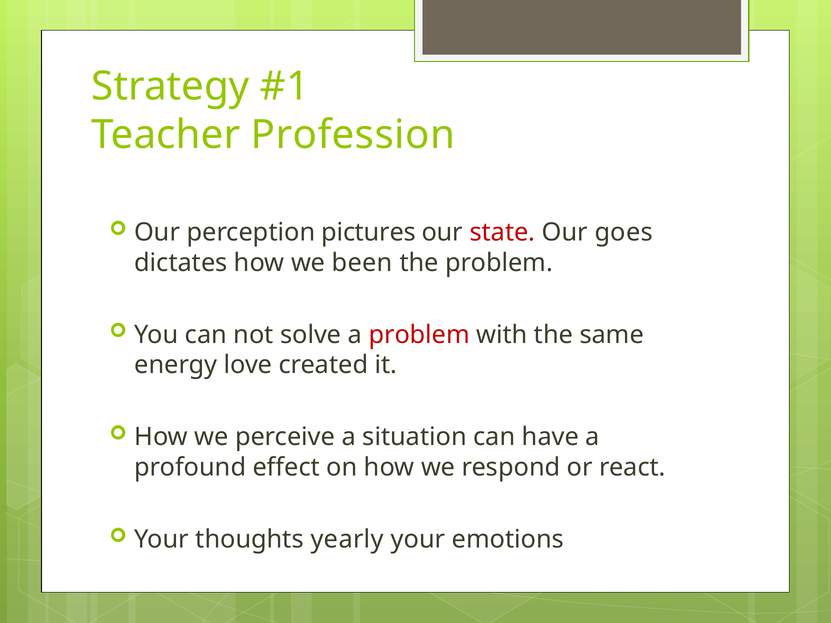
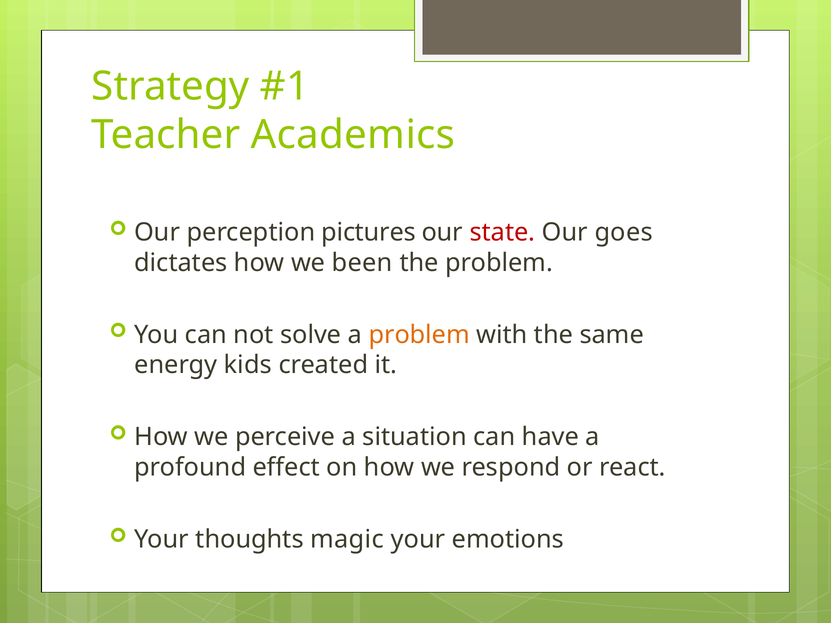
Profession: Profession -> Academics (353, 135)
problem colour: red -> orange (419, 335)
love: love -> kids (248, 365)
yearly: yearly -> magic (347, 540)
